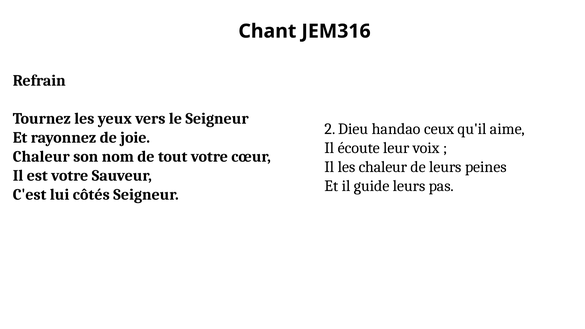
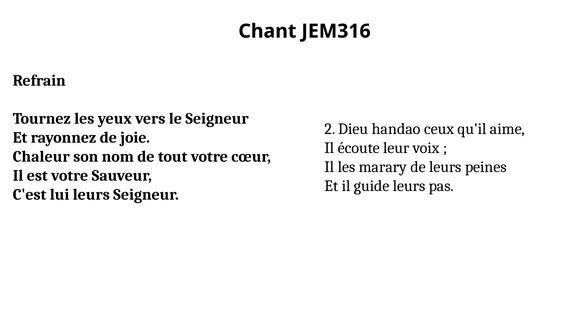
les chaleur: chaleur -> marary (383, 167)
lui côtés: côtés -> leurs (91, 195)
